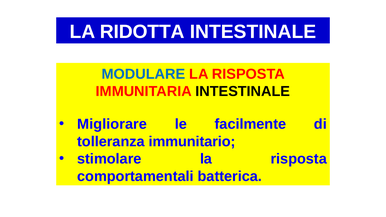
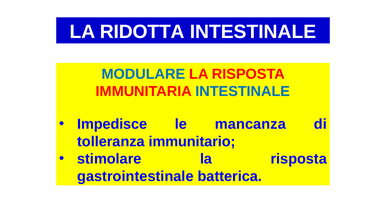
INTESTINALE colour: black -> blue (243, 91)
Migliorare: Migliorare -> Impedisce (112, 124)
facilmente: facilmente -> mancanza (250, 124)
comportamentali: comportamentali -> gastrointestinale (135, 176)
